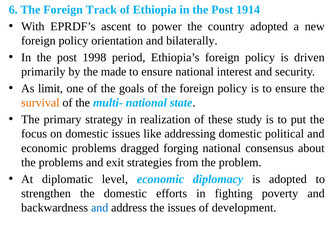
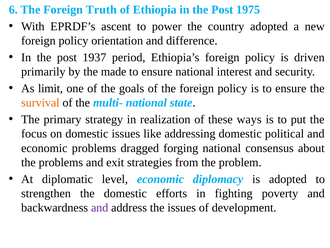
Track: Track -> Truth (101, 10)
1914: 1914 -> 1975 (248, 10)
bilaterally: bilaterally -> difference (192, 41)
1998: 1998 -> 1937 (94, 57)
study: study -> ways (249, 119)
and colour: blue -> purple (100, 207)
